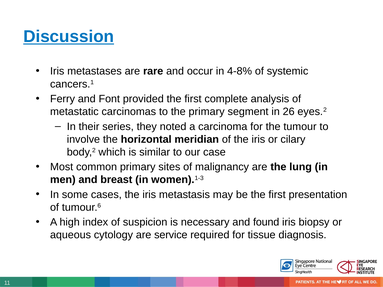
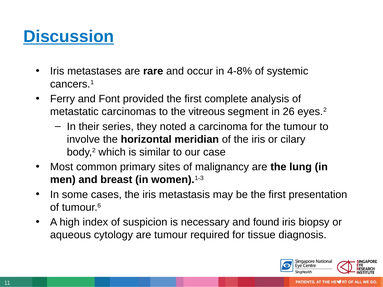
the primary: primary -> vitreous (207, 112)
are service: service -> tumour (171, 235)
